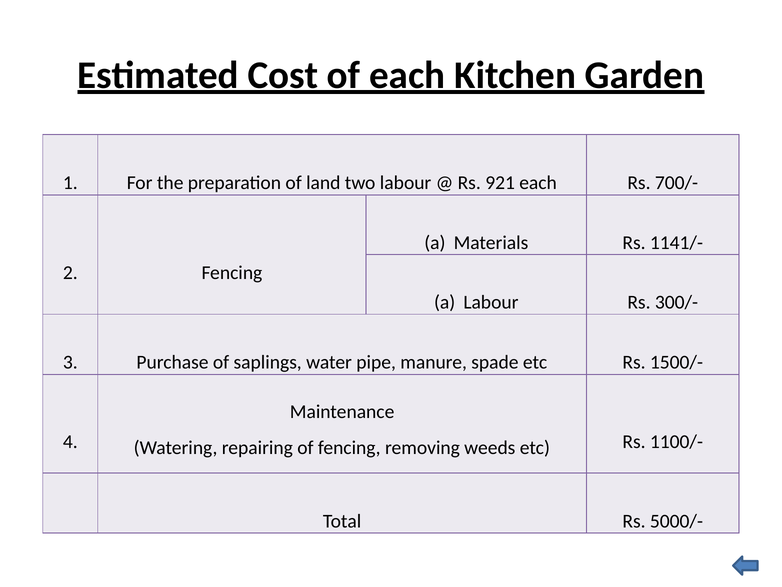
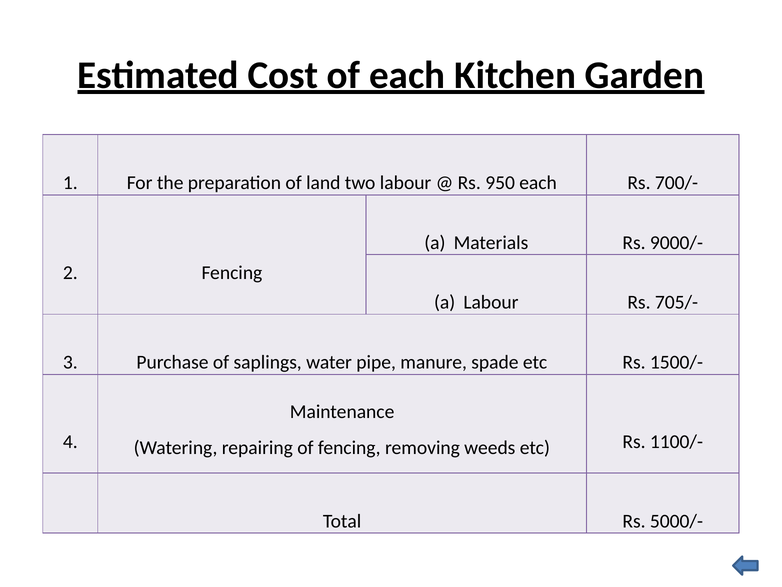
921: 921 -> 950 (500, 183)
1141/-: 1141/- -> 9000/- (676, 243)
300/-: 300/- -> 705/- (676, 302)
